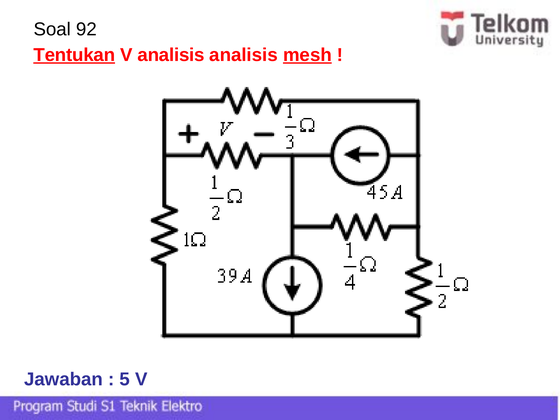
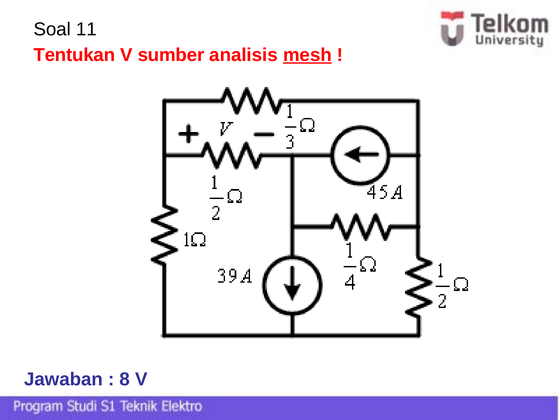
92: 92 -> 11 (86, 29)
Tentukan underline: present -> none (74, 55)
V analisis: analisis -> sumber (171, 55)
5: 5 -> 8 (125, 379)
